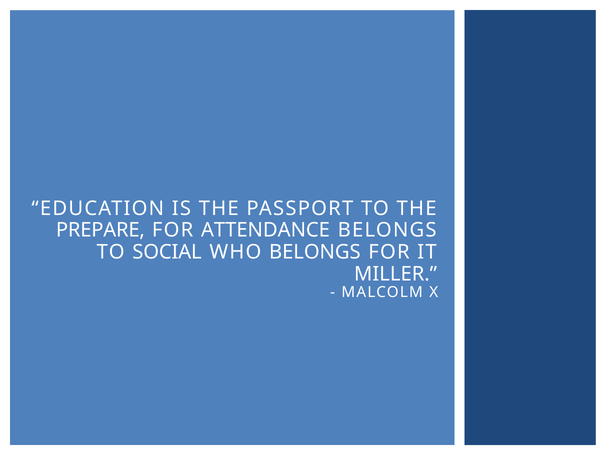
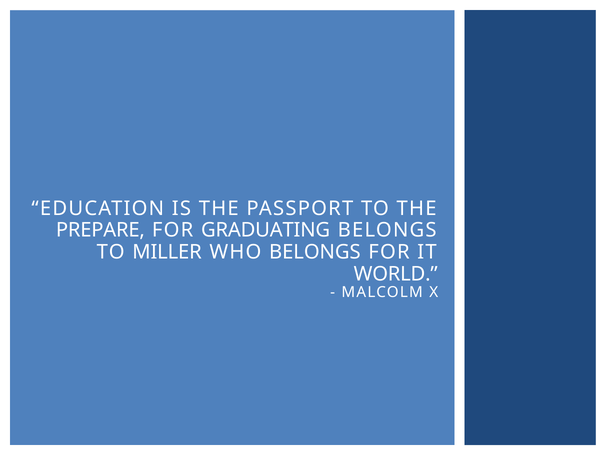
ATTENDANCE: ATTENDANCE -> GRADUATING (266, 230)
SOCIAL: SOCIAL -> MILLER (167, 252)
MILLER: MILLER -> WORLD (396, 274)
